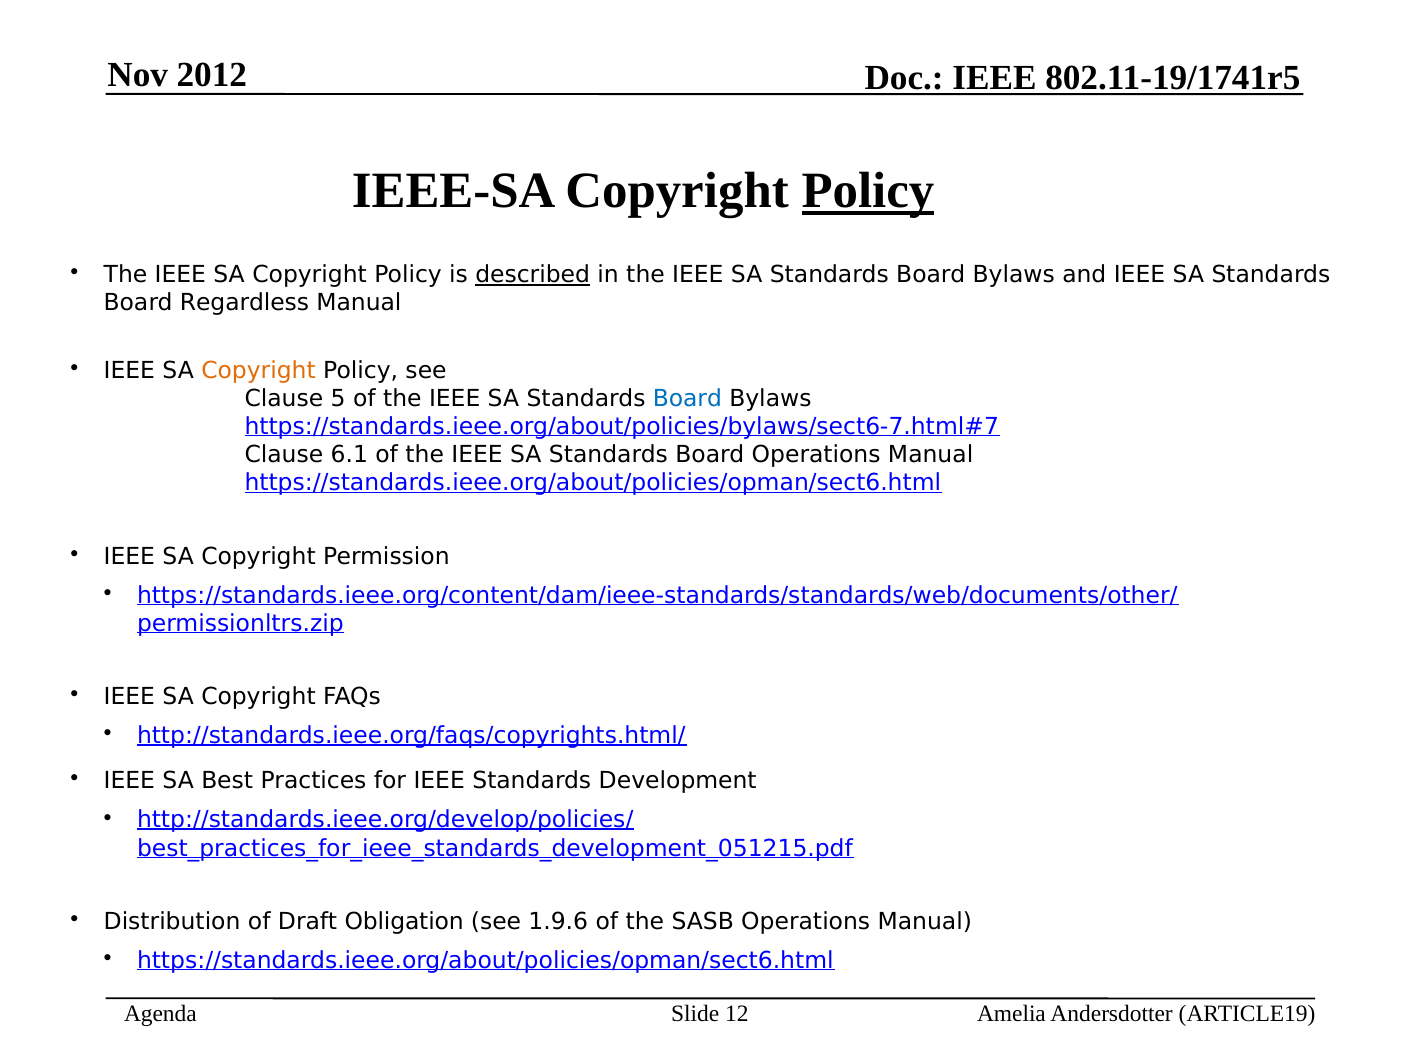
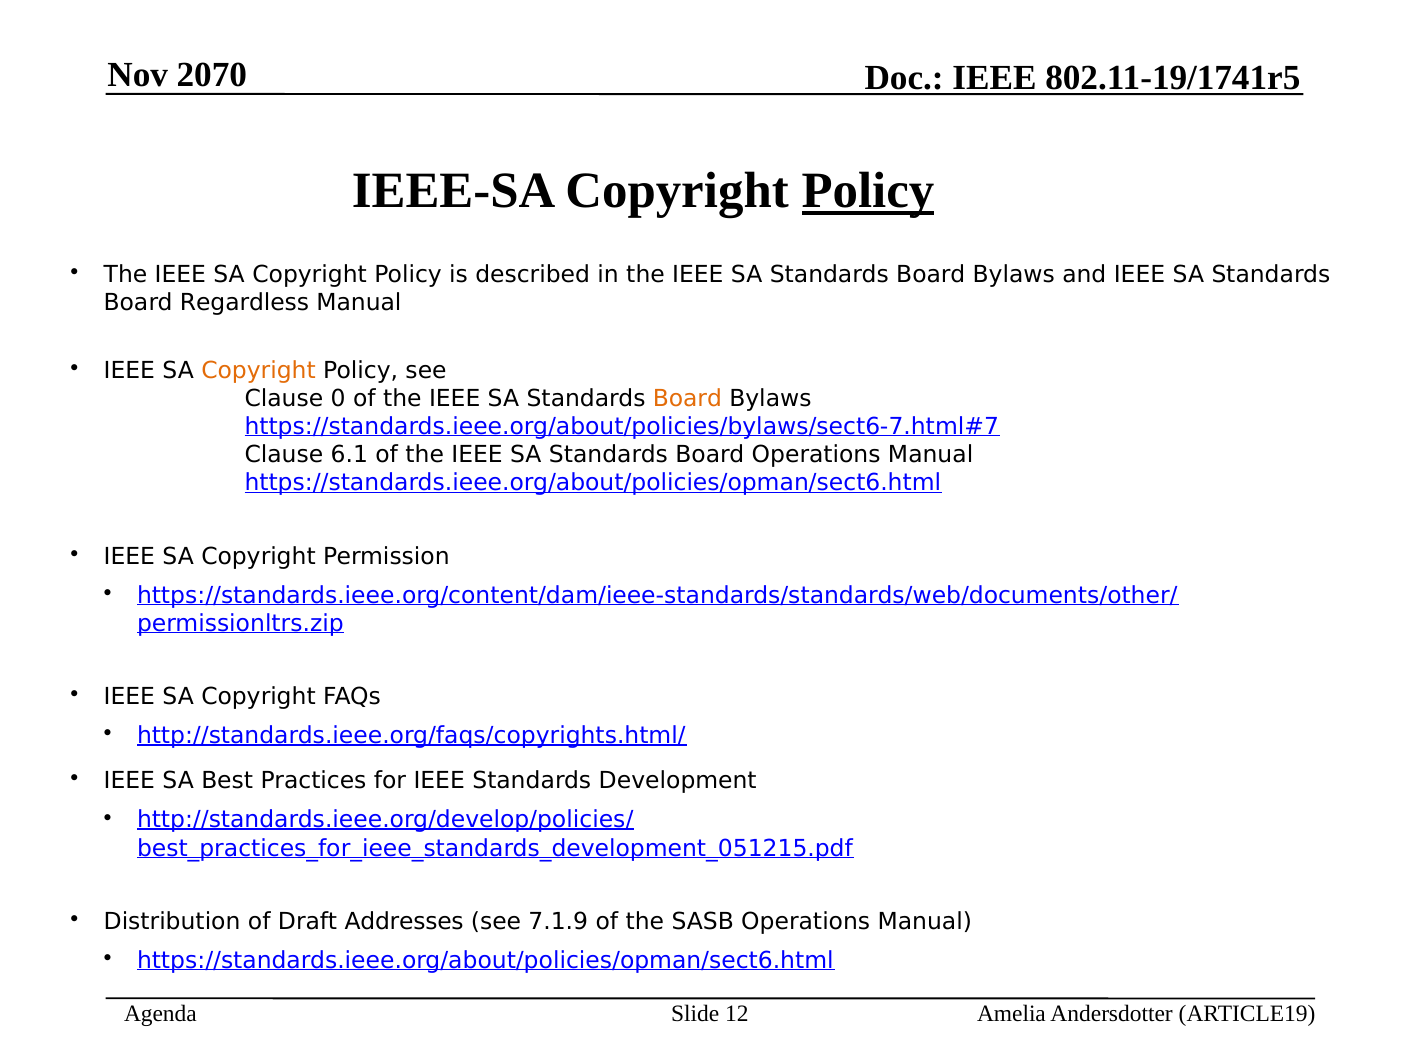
2012: 2012 -> 2070 (212, 74)
described underline: present -> none (533, 275)
5: 5 -> 0 (338, 399)
Board colour: blue -> orange (687, 399)
Obligation: Obligation -> Addresses (404, 921)
1.9.6: 1.9.6 -> 7.1.9 (558, 921)
